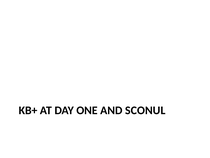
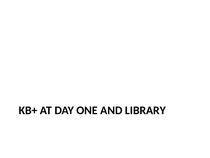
SCONUL: SCONUL -> LIBRARY (145, 110)
